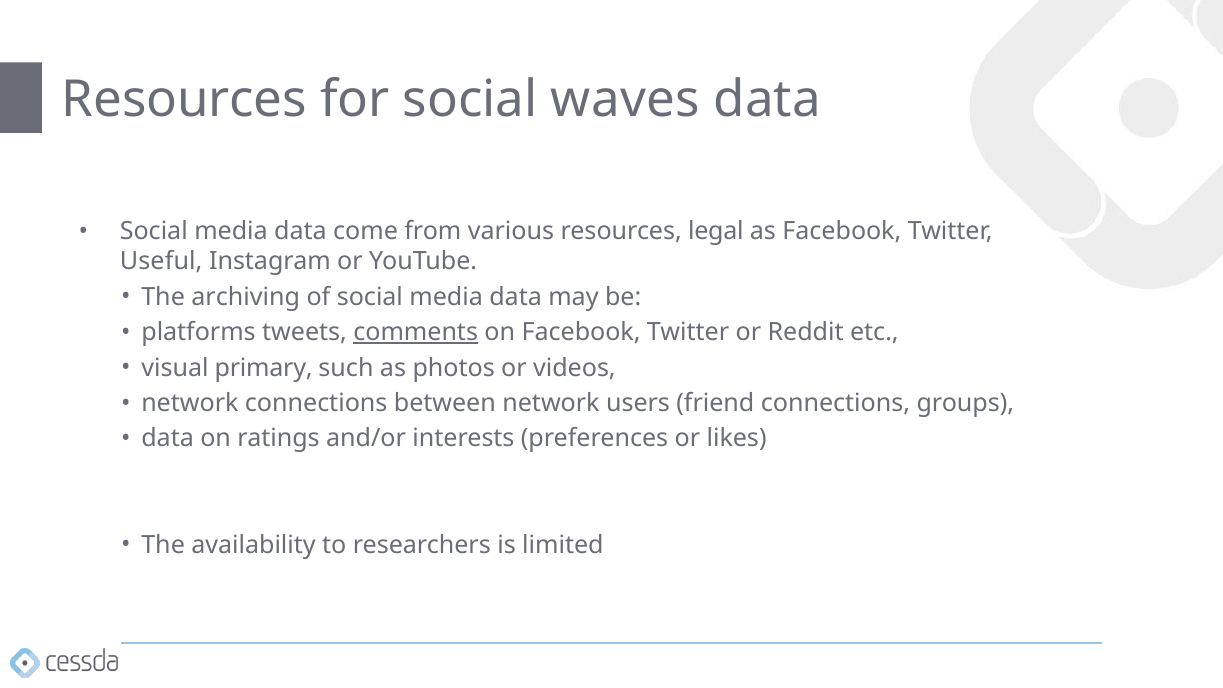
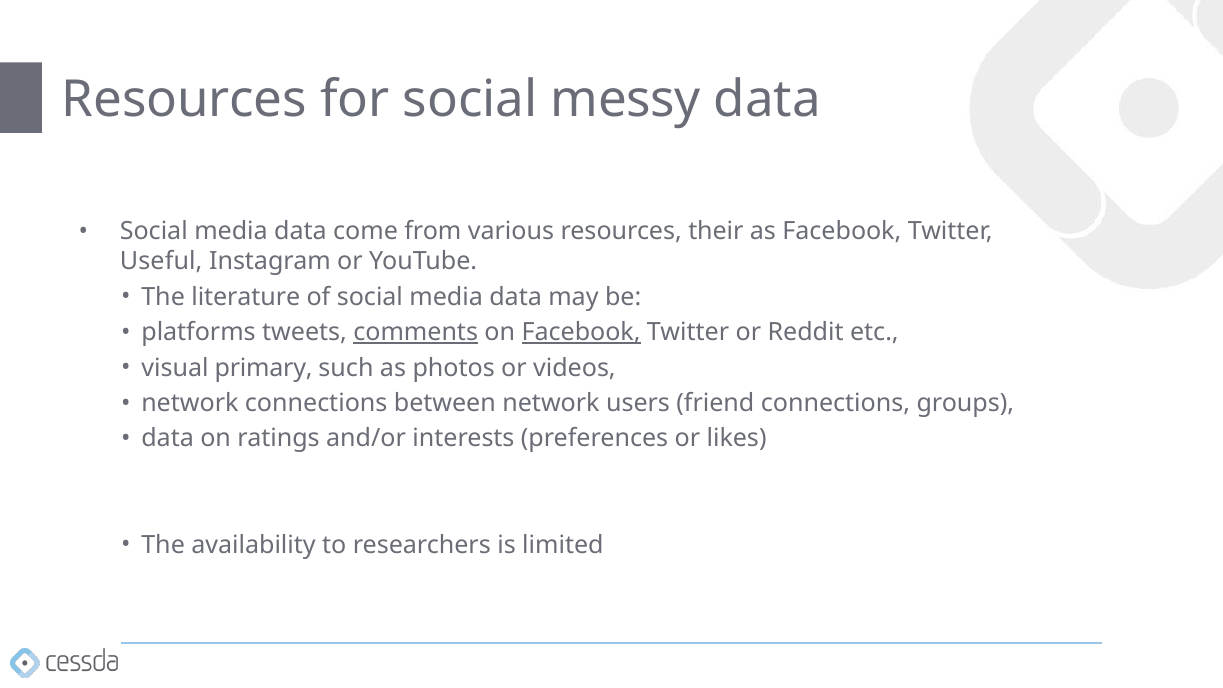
waves: waves -> messy (626, 99)
legal: legal -> their (716, 232)
archiving: archiving -> literature (246, 297)
Facebook underline: none -> present (581, 332)
